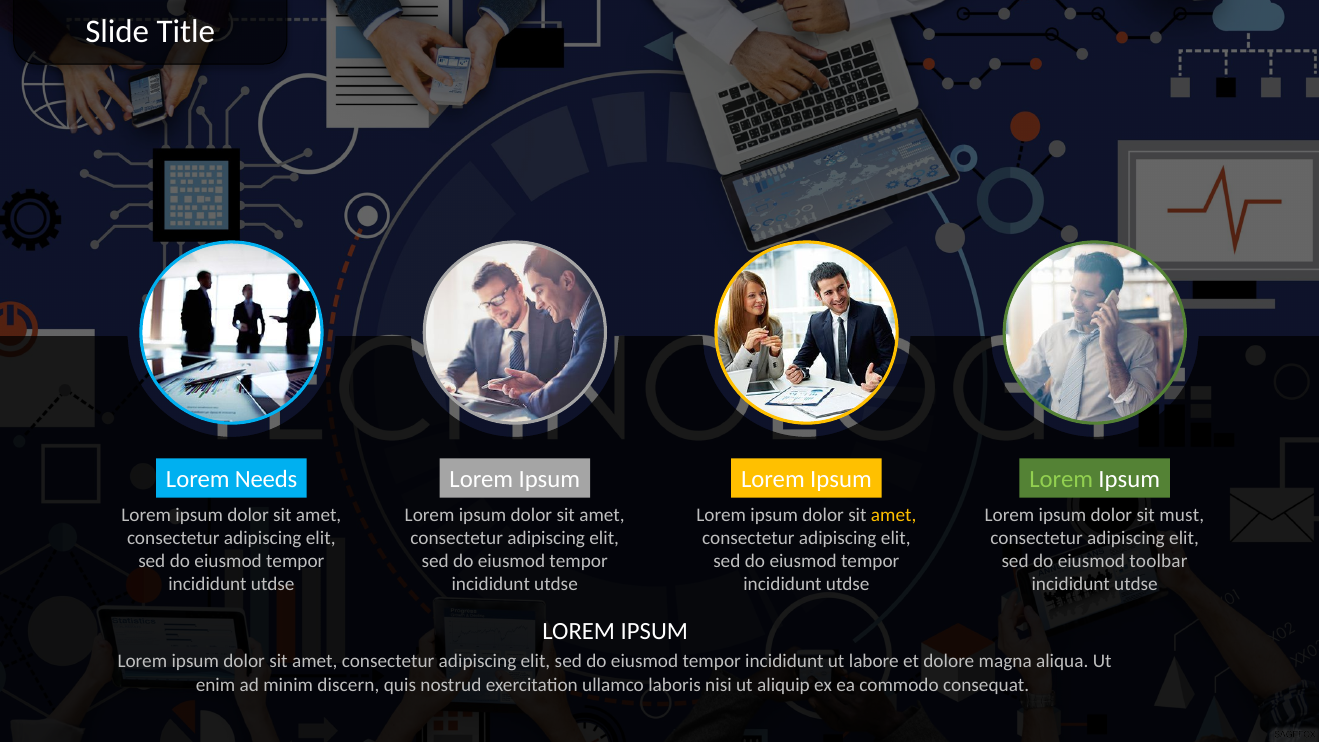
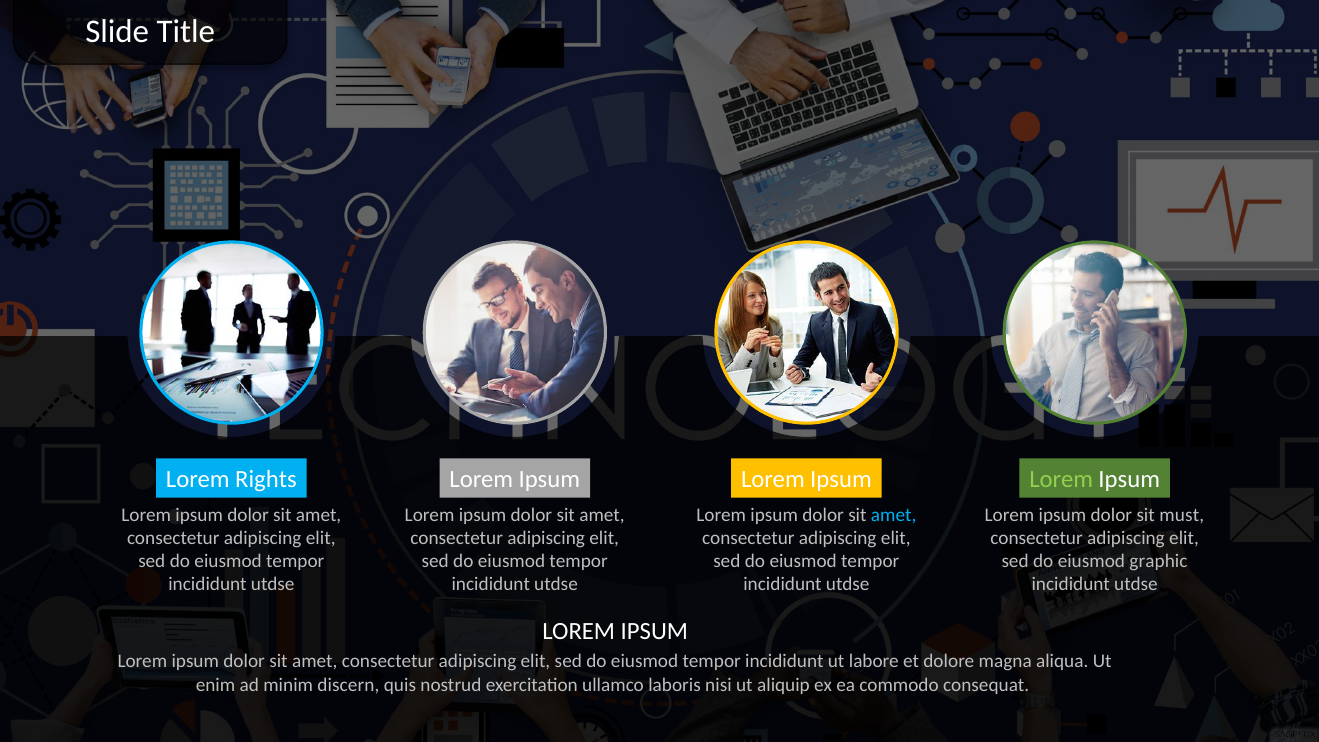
Needs: Needs -> Rights (266, 480)
amet colour: yellow -> light blue (894, 515)
toolbar: toolbar -> graphic (1158, 561)
